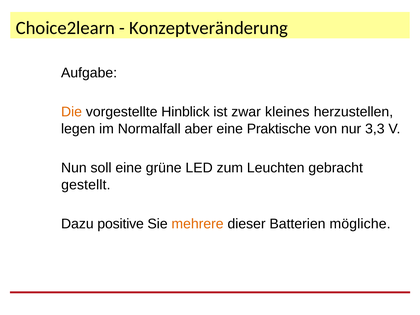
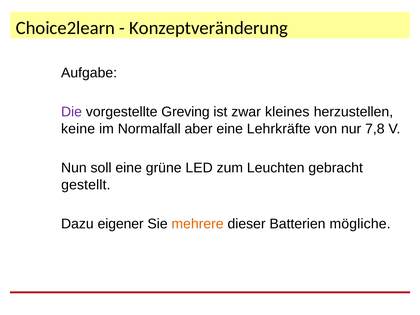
Die colour: orange -> purple (72, 112)
Hinblick: Hinblick -> Greving (185, 112)
legen: legen -> keine (78, 129)
Praktische: Praktische -> Lehrkräfte (279, 129)
3,3: 3,3 -> 7,8 (375, 129)
positive: positive -> eigener (121, 224)
